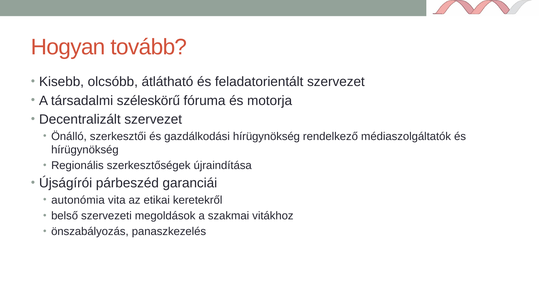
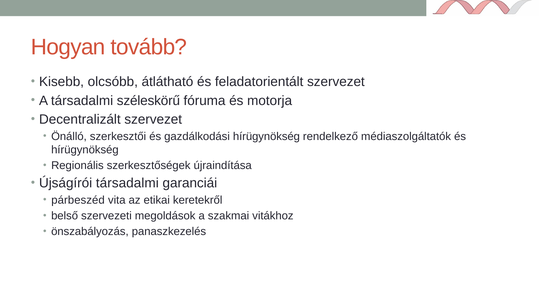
Újságírói párbeszéd: párbeszéd -> társadalmi (127, 183)
autonómia: autonómia -> párbeszéd (78, 200)
